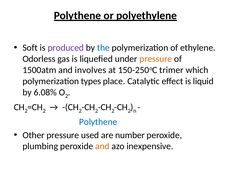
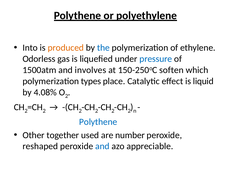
Soft: Soft -> Into (30, 48)
produced colour: purple -> orange (66, 48)
pressure colour: orange -> blue (156, 59)
trimer: trimer -> soften (171, 70)
6.08%: 6.08% -> 4.08% (45, 92)
Other pressure: pressure -> together (63, 135)
plumbing: plumbing -> reshaped (40, 146)
and colour: orange -> blue (102, 146)
inexpensive: inexpensive -> appreciable (150, 146)
